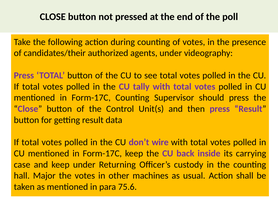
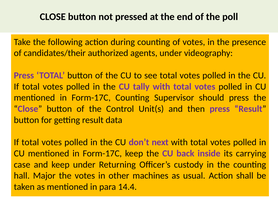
wire: wire -> next (160, 142)
75.6: 75.6 -> 14.4 (127, 186)
